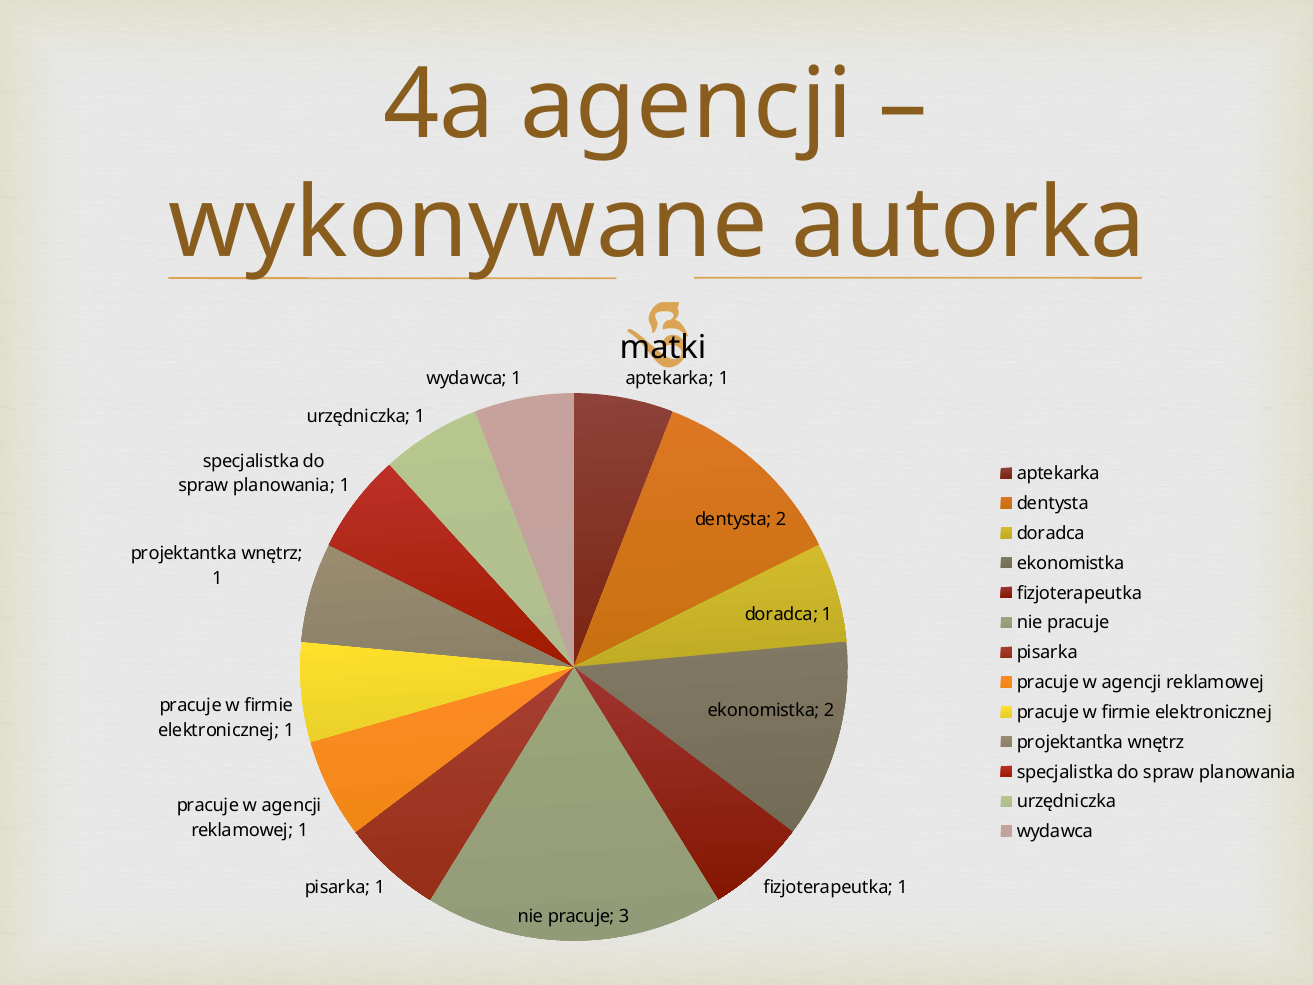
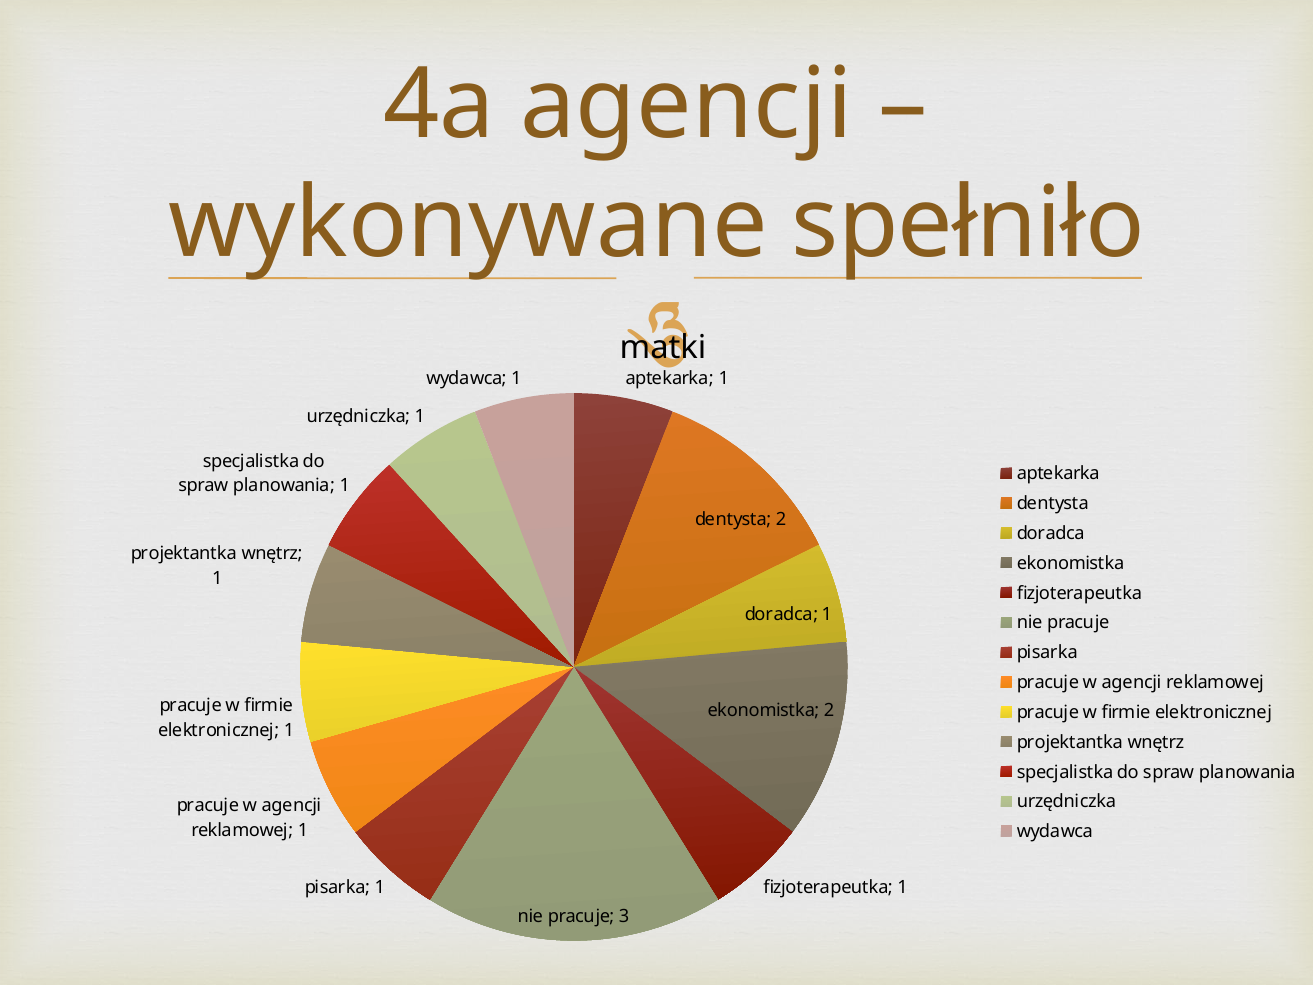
autorka: autorka -> spełniło (968, 223)
